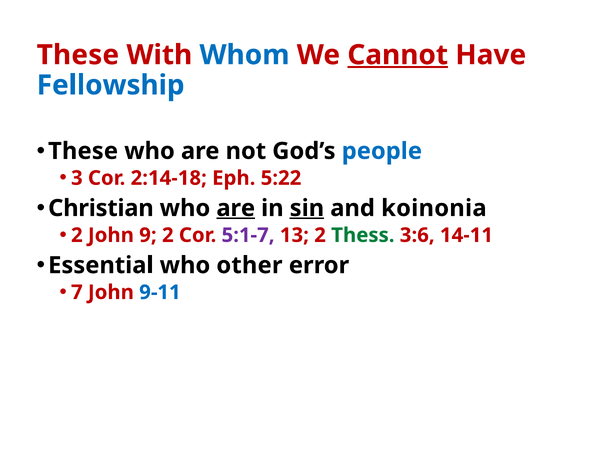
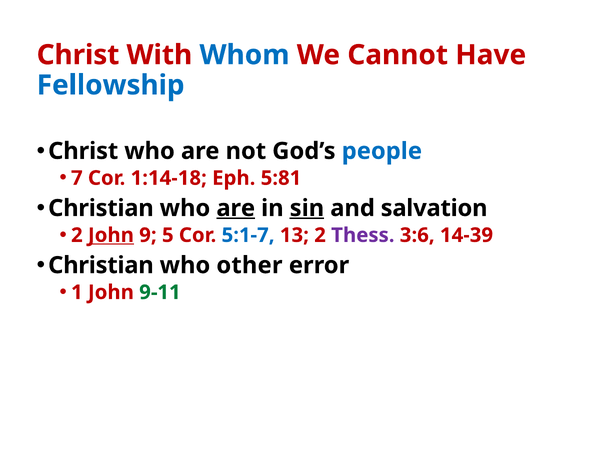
These: These -> Christ (78, 55)
Cannot underline: present -> none (398, 55)
These: These -> Christ (83, 151)
3: 3 -> 7 (77, 178)
2:14-18: 2:14-18 -> 1:14-18 (169, 178)
5:22: 5:22 -> 5:81 (281, 178)
koinonia: koinonia -> salvation (434, 208)
John underline: none -> present (111, 235)
9 2: 2 -> 5 (168, 235)
5:1-7 colour: purple -> blue (248, 235)
Thess colour: green -> purple (363, 235)
14-11: 14-11 -> 14-39 (466, 235)
Essential: Essential -> Christian (101, 265)
7: 7 -> 1 (77, 292)
9-11 colour: blue -> green (160, 292)
